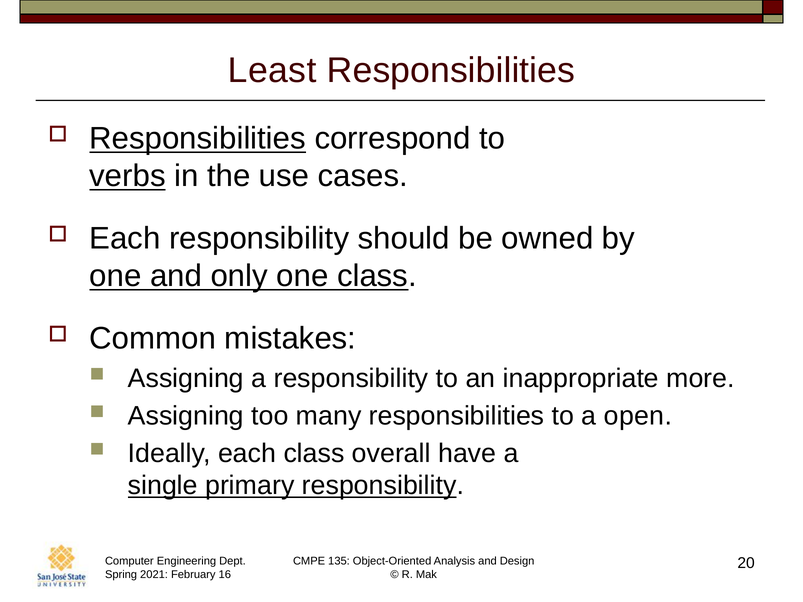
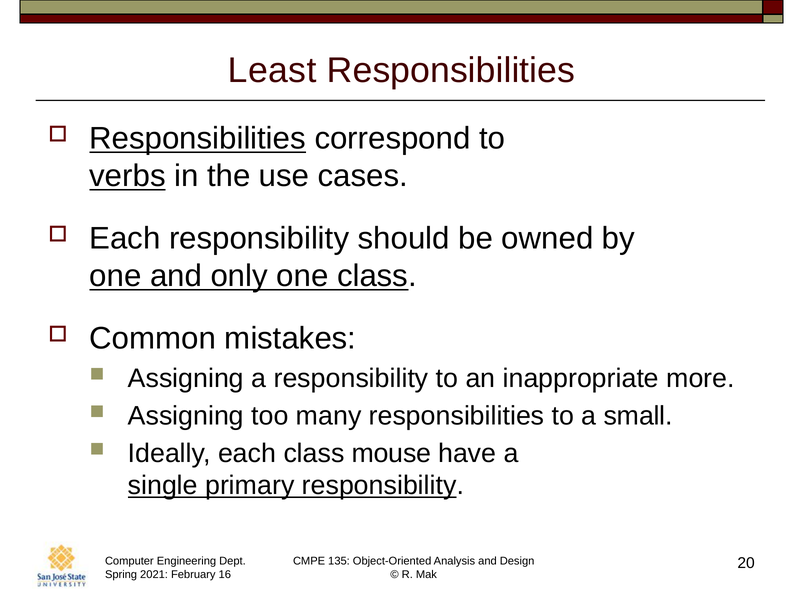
open: open -> small (638, 416)
overall: overall -> mouse (391, 453)
